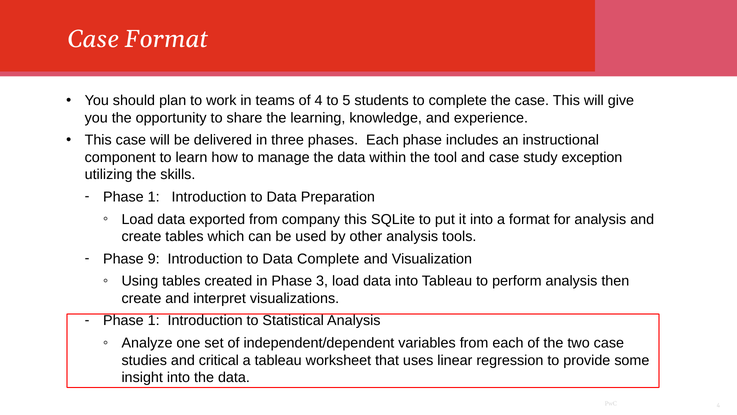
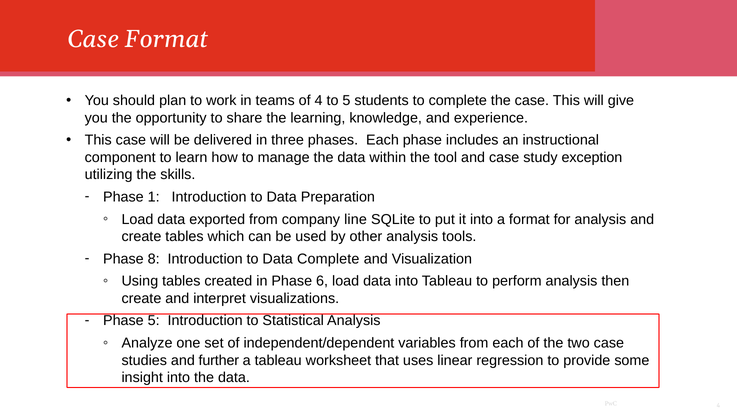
company this: this -> line (356, 219)
9: 9 -> 8 (154, 259)
3: 3 -> 6 (322, 281)
1: 1 -> 5 (154, 320)
critical: critical -> further (219, 360)
